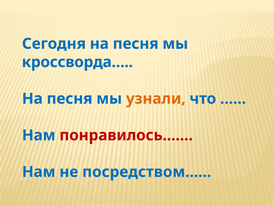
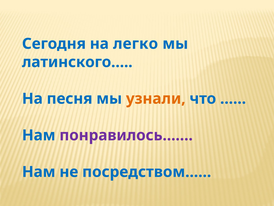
Сегодня на песня: песня -> легко (136, 44)
кроссворда…: кроссворда… -> латинского… (77, 62)
понравилось…… colour: red -> purple (126, 135)
